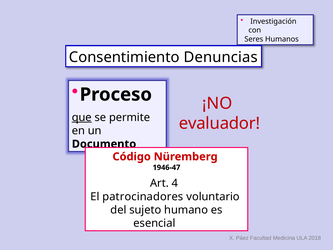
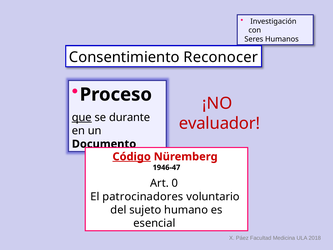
Denuncias: Denuncias -> Reconocer (221, 57)
permite: permite -> durante (130, 117)
Código underline: none -> present (132, 157)
4: 4 -> 0 (175, 183)
